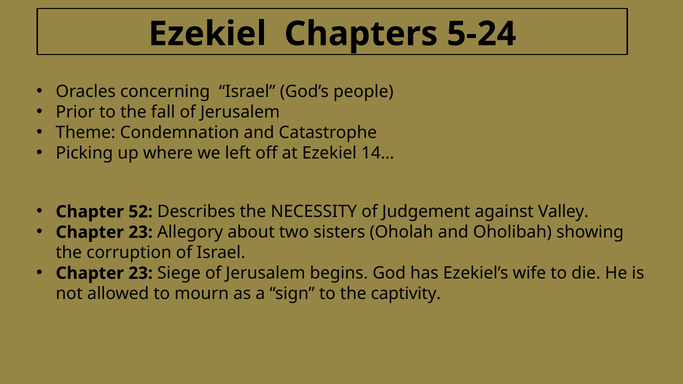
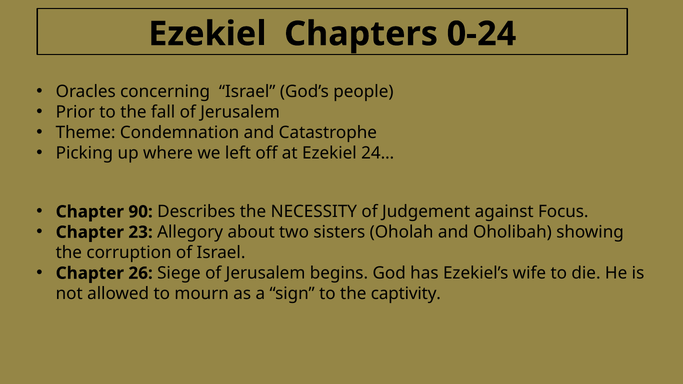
5-24: 5-24 -> 0-24 (481, 34)
14…: 14… -> 24… (378, 153)
52: 52 -> 90 (141, 212)
Valley: Valley -> Focus (563, 212)
23: 23 -> 26 (141, 273)
